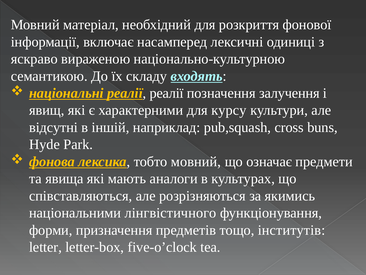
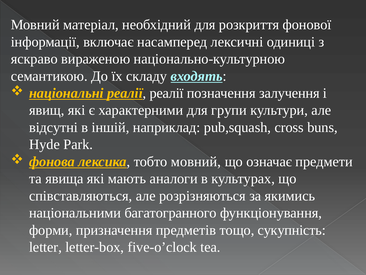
курсу: курсу -> групи (229, 110)
лінгвістичного: лінгвістичного -> багатогранного (171, 213)
інститутів: інститутів -> сукупність (292, 230)
